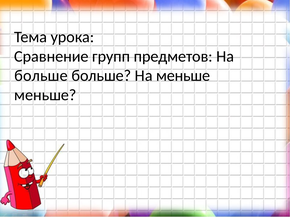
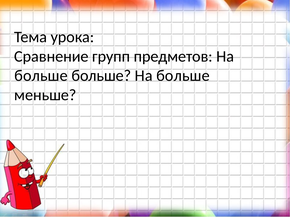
больше На меньше: меньше -> больше (183, 76)
